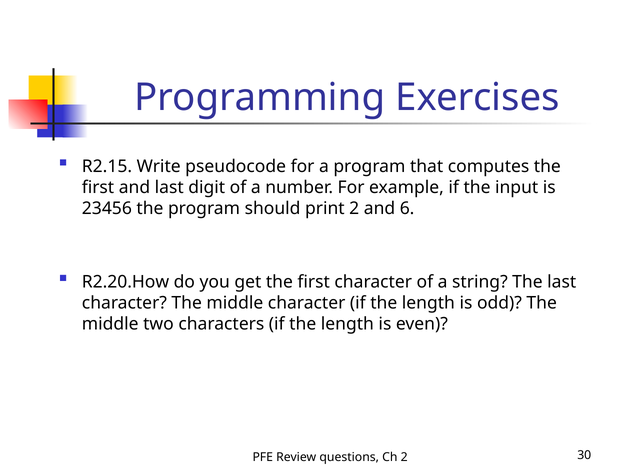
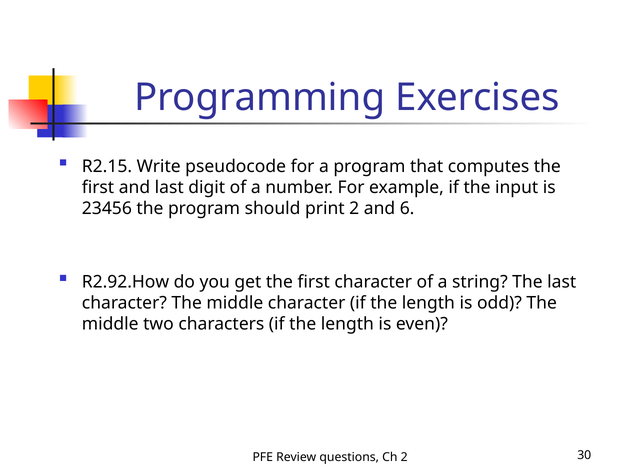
R2.20.How: R2.20.How -> R2.92.How (125, 282)
